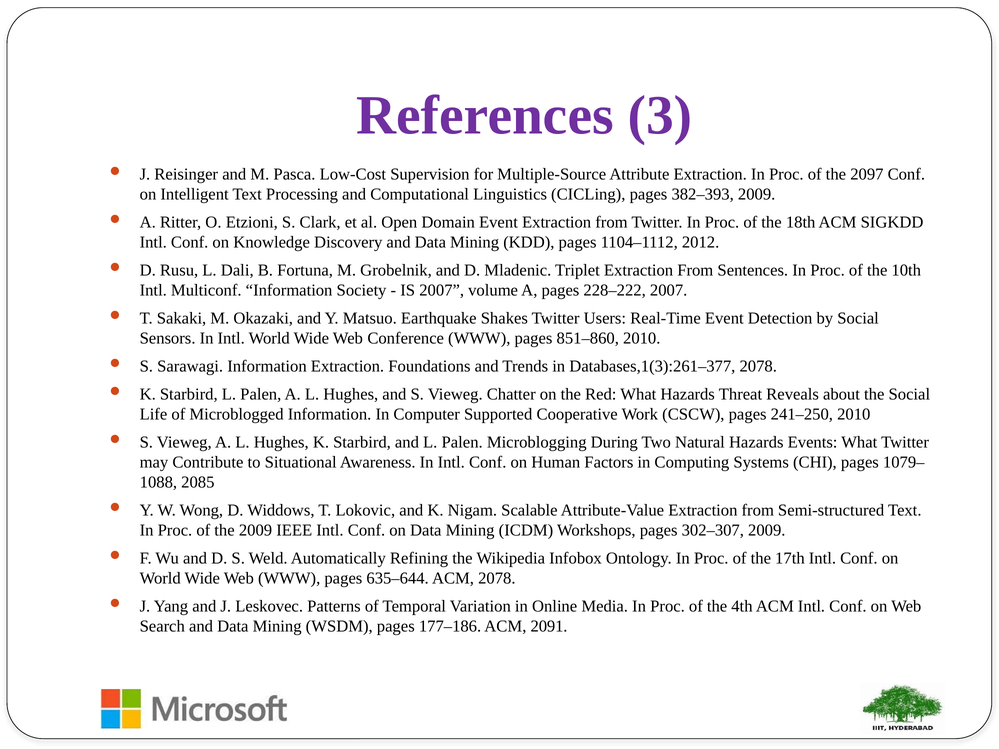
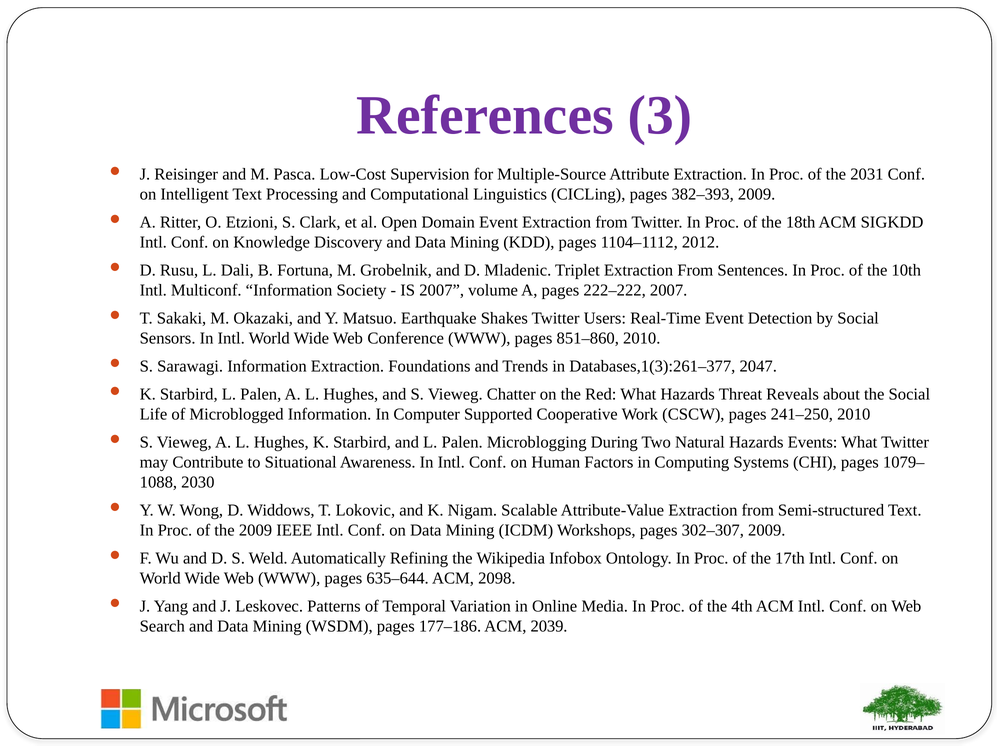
2097: 2097 -> 2031 (867, 174)
228–222: 228–222 -> 222–222 (615, 290)
Databases,1(3):261–377 2078: 2078 -> 2047 (758, 366)
2085: 2085 -> 2030 (198, 482)
ACM 2078: 2078 -> 2098 (497, 578)
2091: 2091 -> 2039 (549, 626)
